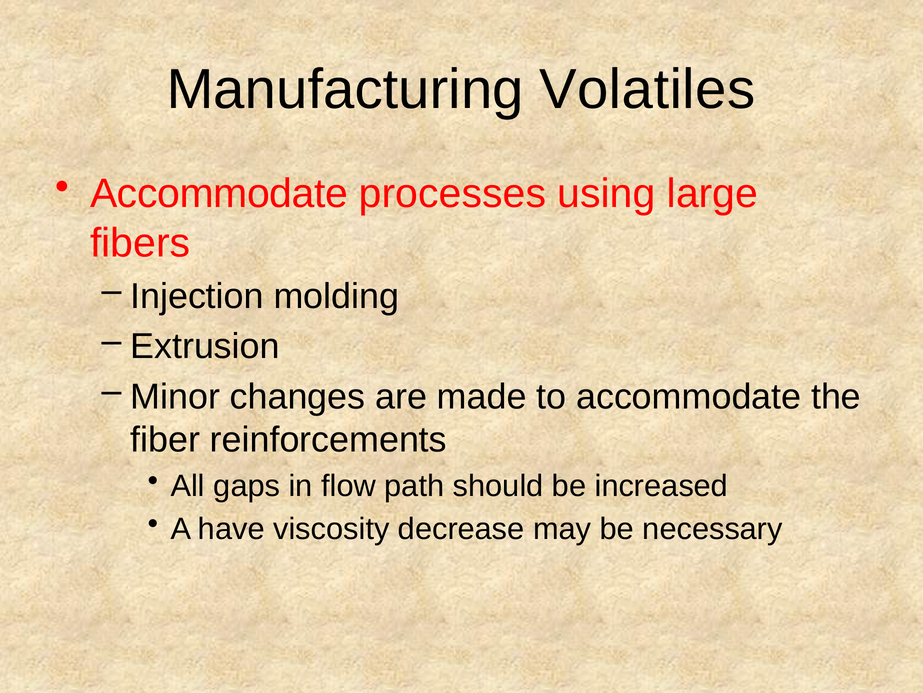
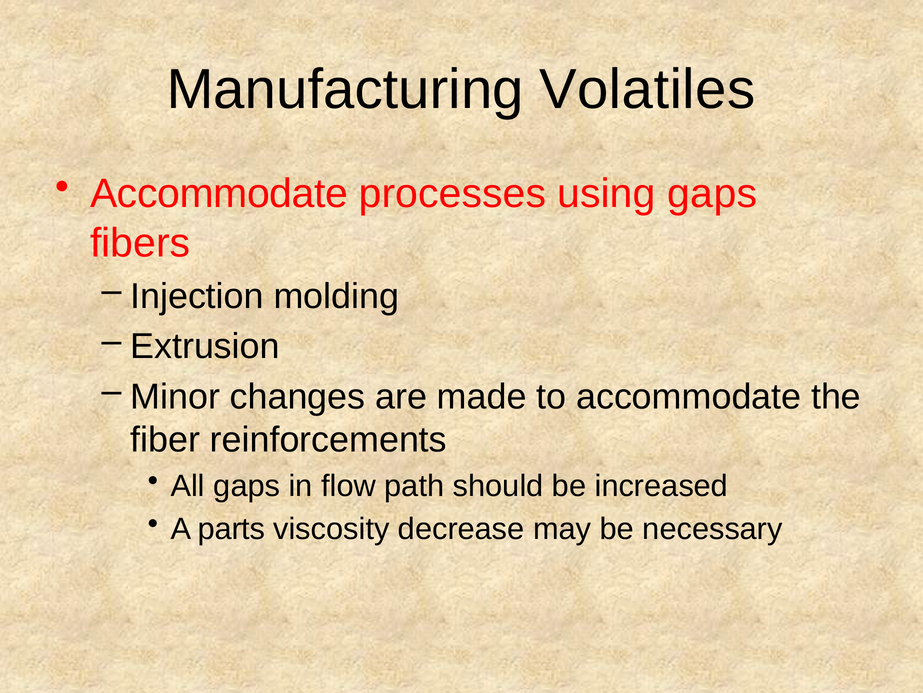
using large: large -> gaps (712, 194)
have: have -> parts (232, 528)
